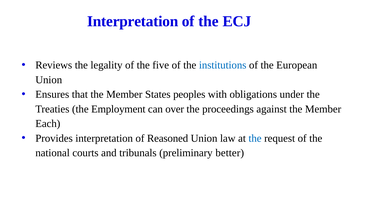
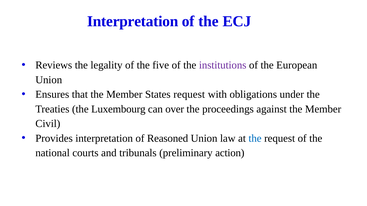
institutions colour: blue -> purple (223, 65)
States peoples: peoples -> request (189, 95)
Employment: Employment -> Luxembourg (118, 109)
Each: Each -> Civil (48, 124)
better: better -> action (230, 153)
